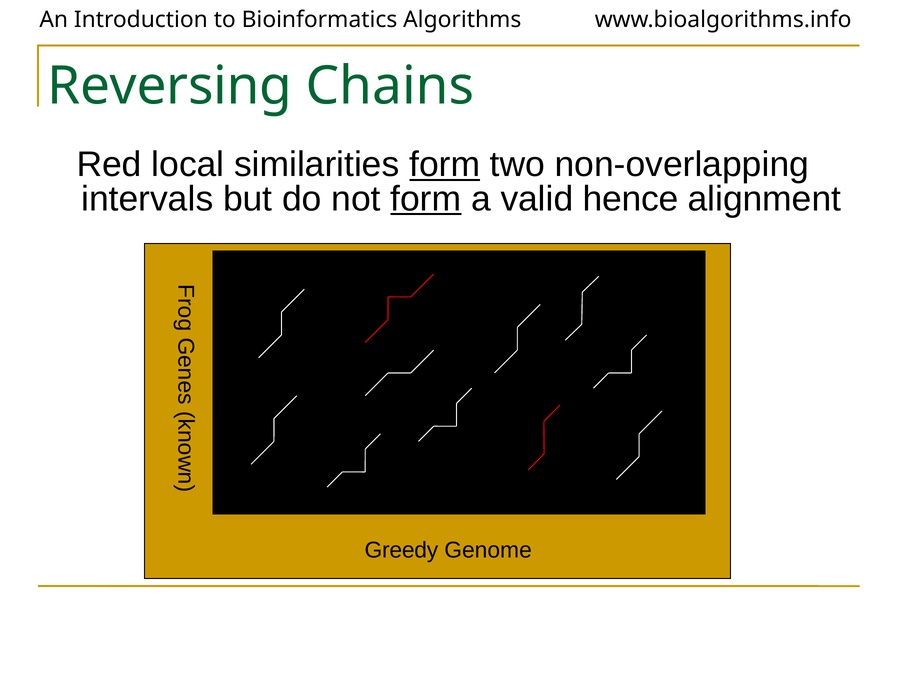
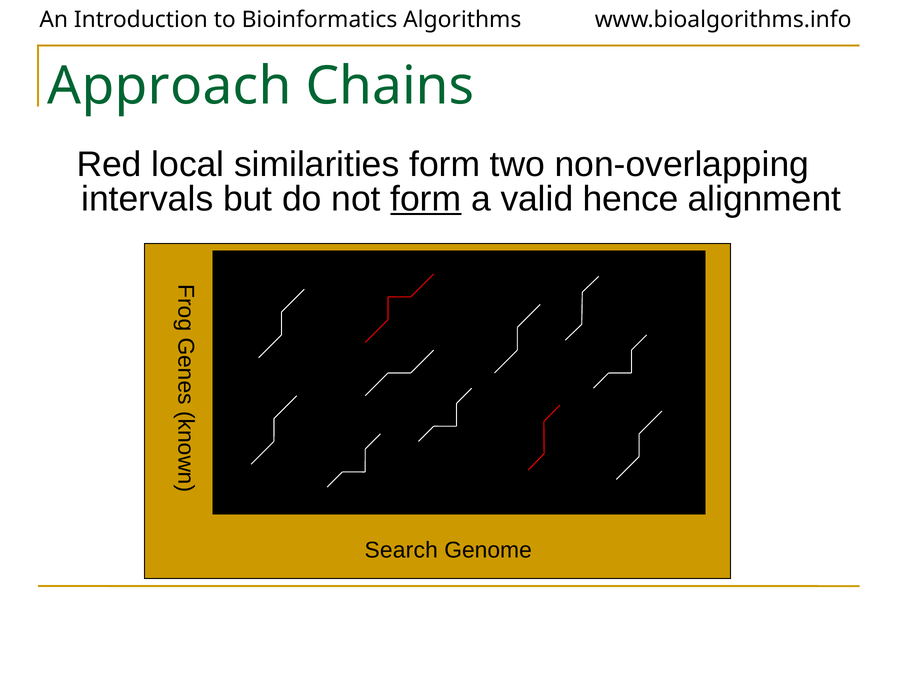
Reversing: Reversing -> Approach (169, 86)
form underline: present -> none (445, 165)
Greedy: Greedy -> Search (401, 550)
